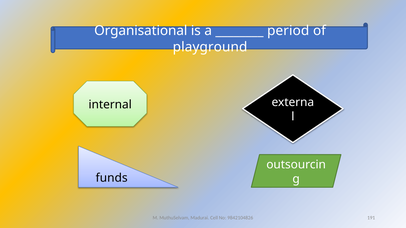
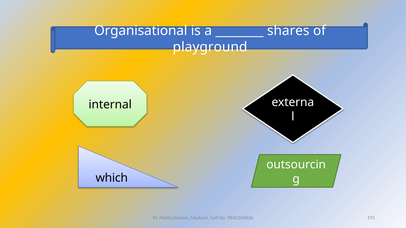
period: period -> shares (288, 31)
funds: funds -> which (112, 178)
